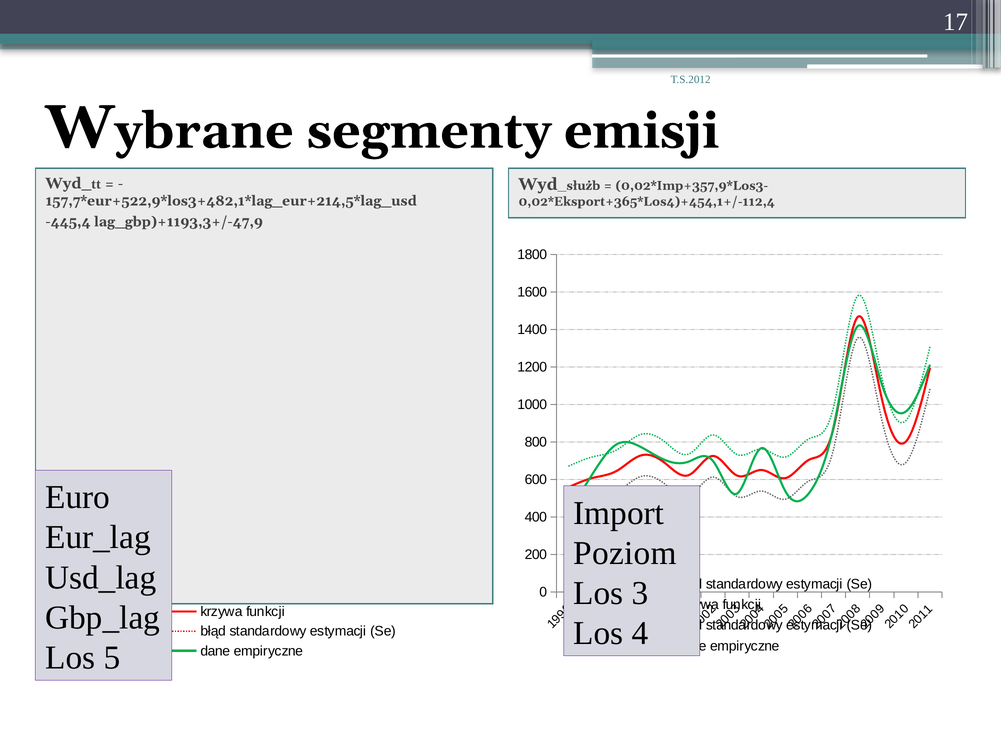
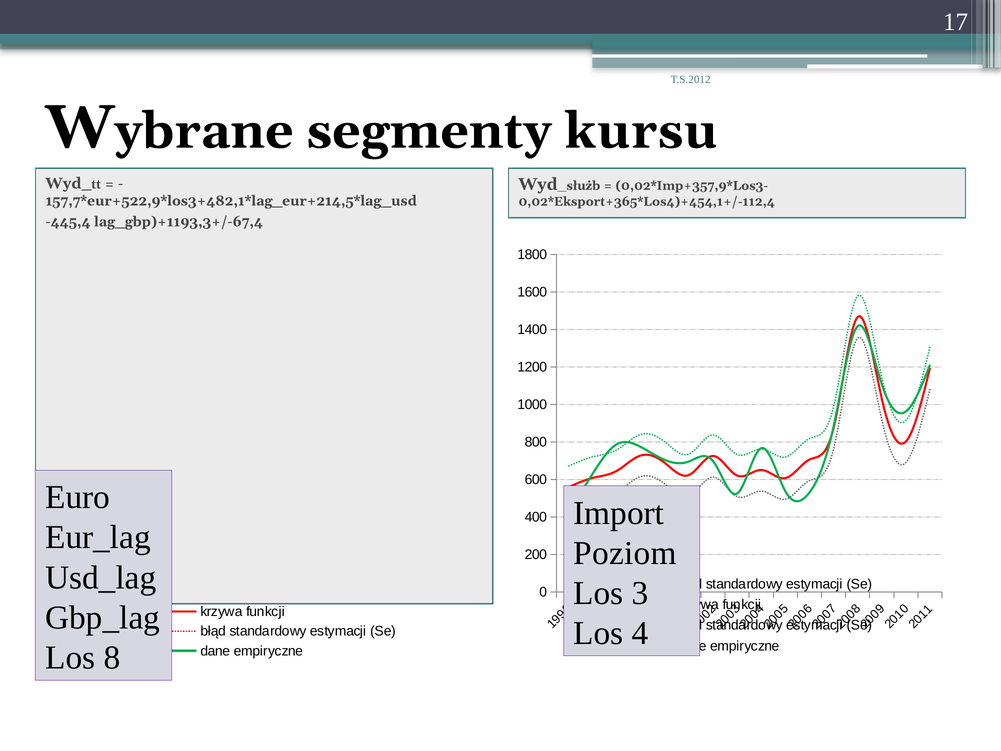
emisji: emisji -> kursu (641, 131)
lag_gbp)+1193,3+/-47,9: lag_gbp)+1193,3+/-47,9 -> lag_gbp)+1193,3+/-67,4 (178, 222)
Los 5: 5 -> 8 (112, 657)
